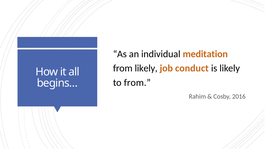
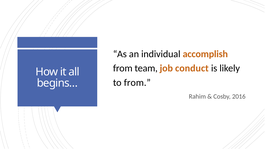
meditation: meditation -> accomplish (205, 54)
from likely: likely -> team (146, 68)
